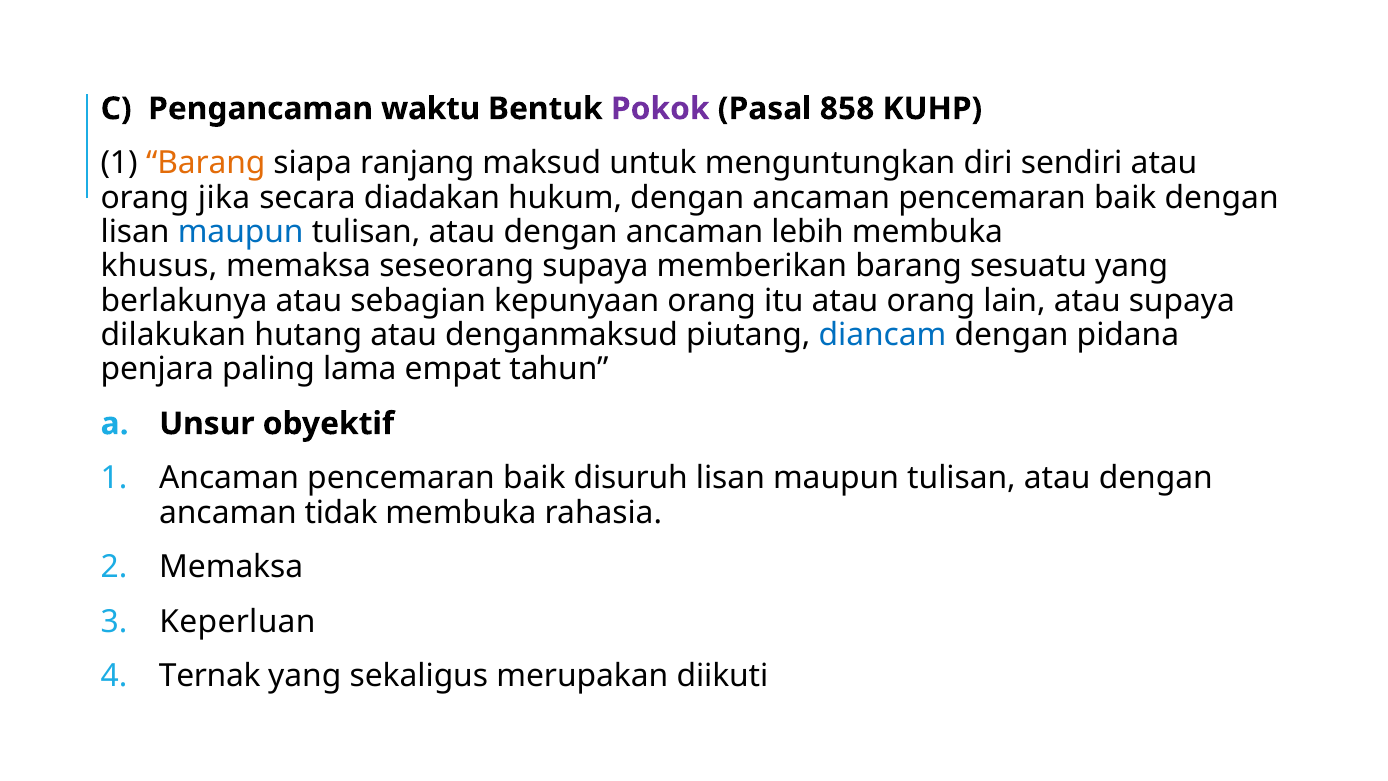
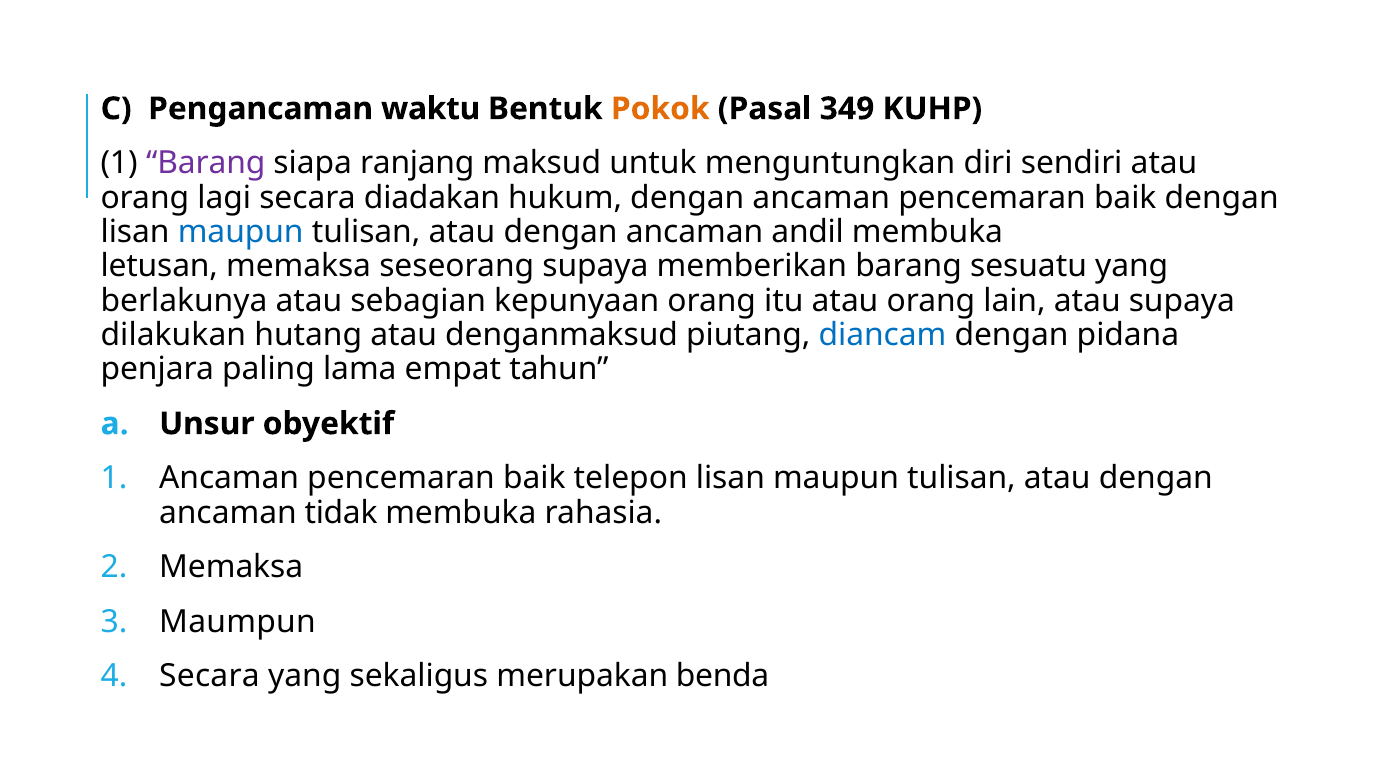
Pokok colour: purple -> orange (660, 109)
858: 858 -> 349 (847, 109)
Barang colour: orange -> purple (206, 163)
jika: jika -> lagi (224, 198)
lebih: lebih -> andil (808, 232)
khusus: khusus -> letusan (159, 266)
disuruh: disuruh -> telepon (631, 478)
Keperluan: Keperluan -> Maumpun (238, 622)
Ternak: Ternak -> Secara (209, 676)
diikuti: diikuti -> benda (723, 676)
